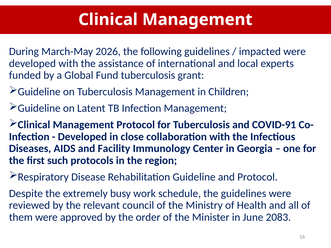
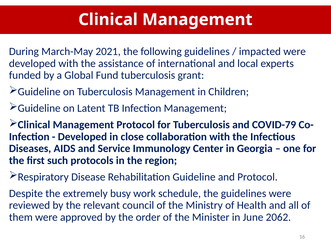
2026: 2026 -> 2021 (108, 52)
COVID-91: COVID-91 -> COVID-79 (274, 125)
Facility: Facility -> Service (114, 149)
2083: 2083 -> 2062 (278, 217)
